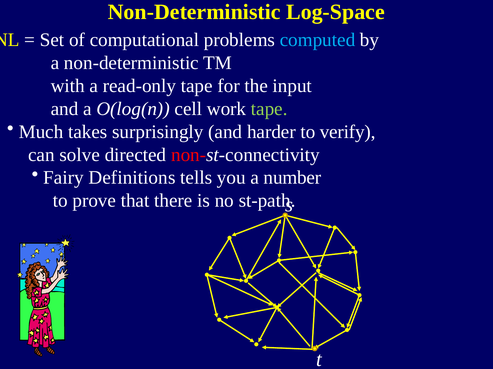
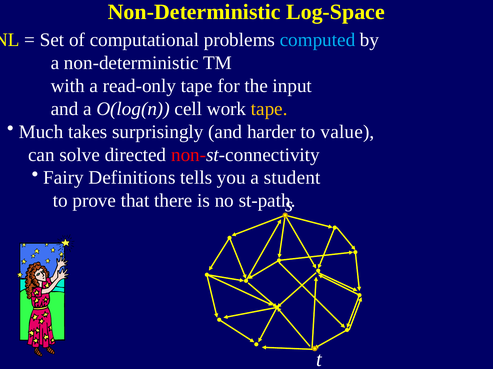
tape colour: light green -> yellow (269, 109)
verify: verify -> value (348, 132)
number: number -> student (292, 178)
